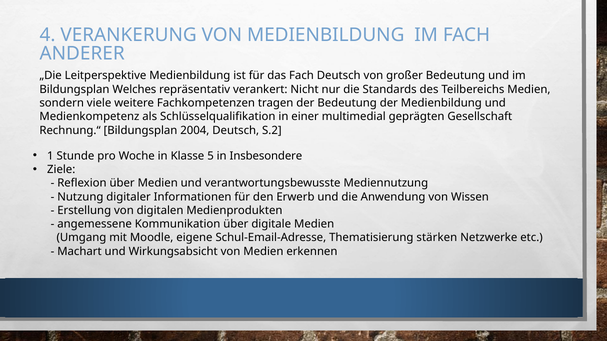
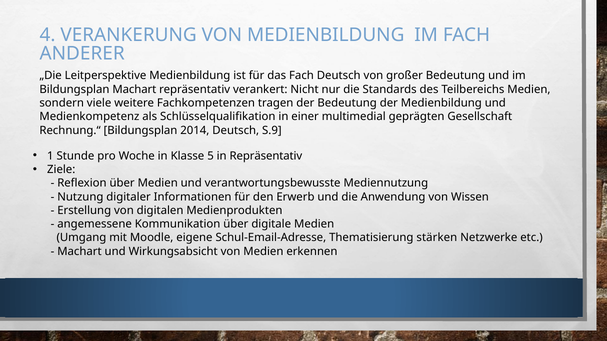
Bildungsplan Welches: Welches -> Machart (134, 89)
2004: 2004 -> 2014 (195, 130)
S.2: S.2 -> S.9 (272, 130)
in Insbesondere: Insbesondere -> Repräsentativ (266, 156)
